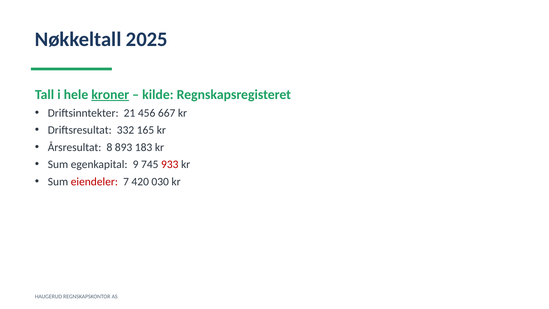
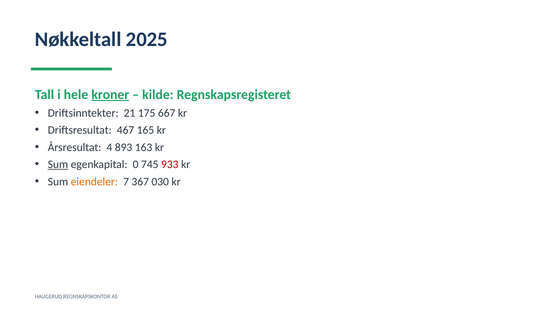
456: 456 -> 175 (147, 113)
332: 332 -> 467 (126, 130)
8: 8 -> 4 (109, 147)
183: 183 -> 163 (144, 147)
Sum underline: none -> present (58, 164)
9: 9 -> 0 (136, 164)
eiendeler colour: red -> orange (94, 182)
420: 420 -> 367 (140, 182)
